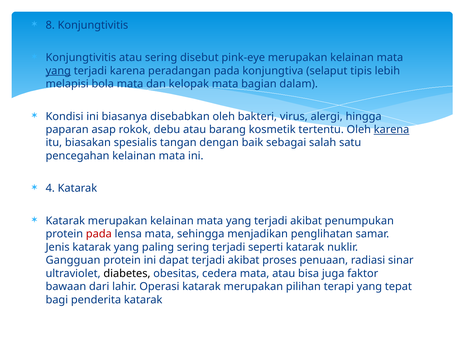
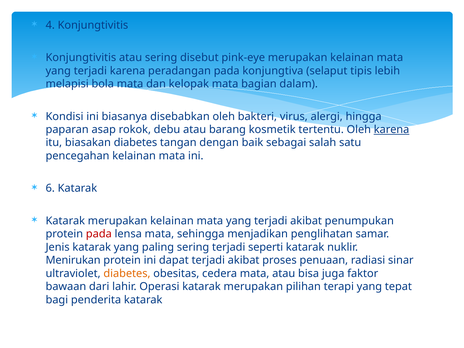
8: 8 -> 4 (50, 25)
yang underline: present -> none (58, 71)
biasakan spesialis: spesialis -> diabetes (135, 143)
4: 4 -> 6 (50, 188)
Gangguan: Gangguan -> Menirukan (73, 260)
diabetes colour: black -> orange (127, 273)
